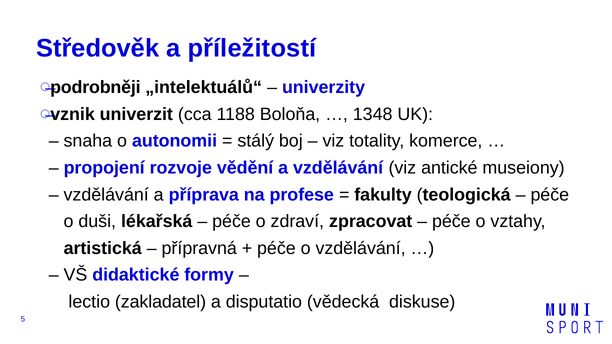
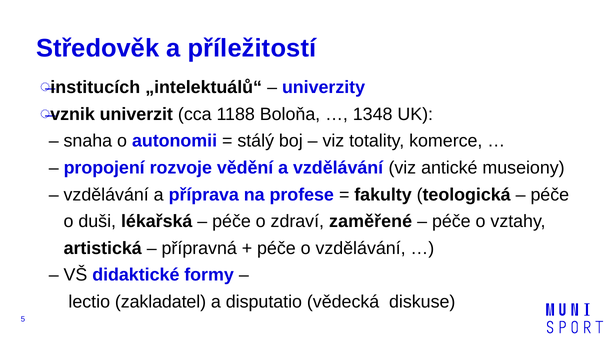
podrobněji: podrobněji -> institucích (95, 88)
zpracovat: zpracovat -> zaměřené (371, 222)
